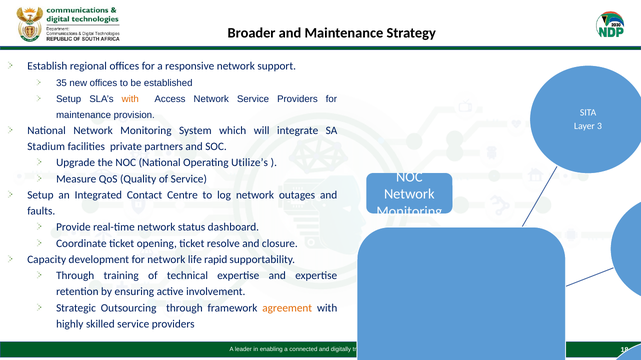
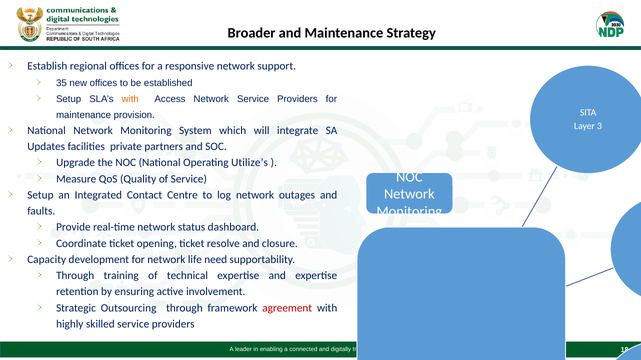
Stadium: Stadium -> Updates (46, 147)
rapid: rapid -> need (216, 260)
agreement colour: orange -> red (287, 308)
